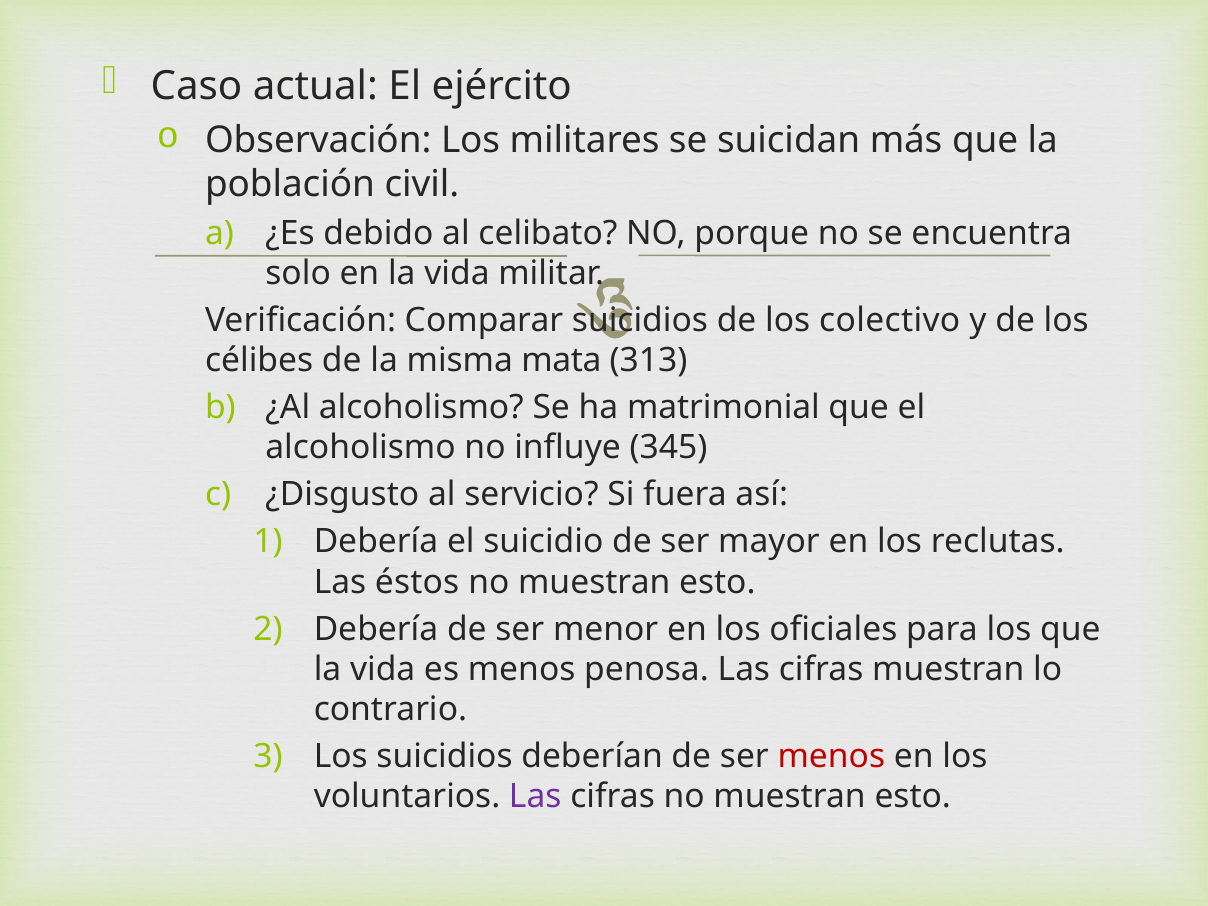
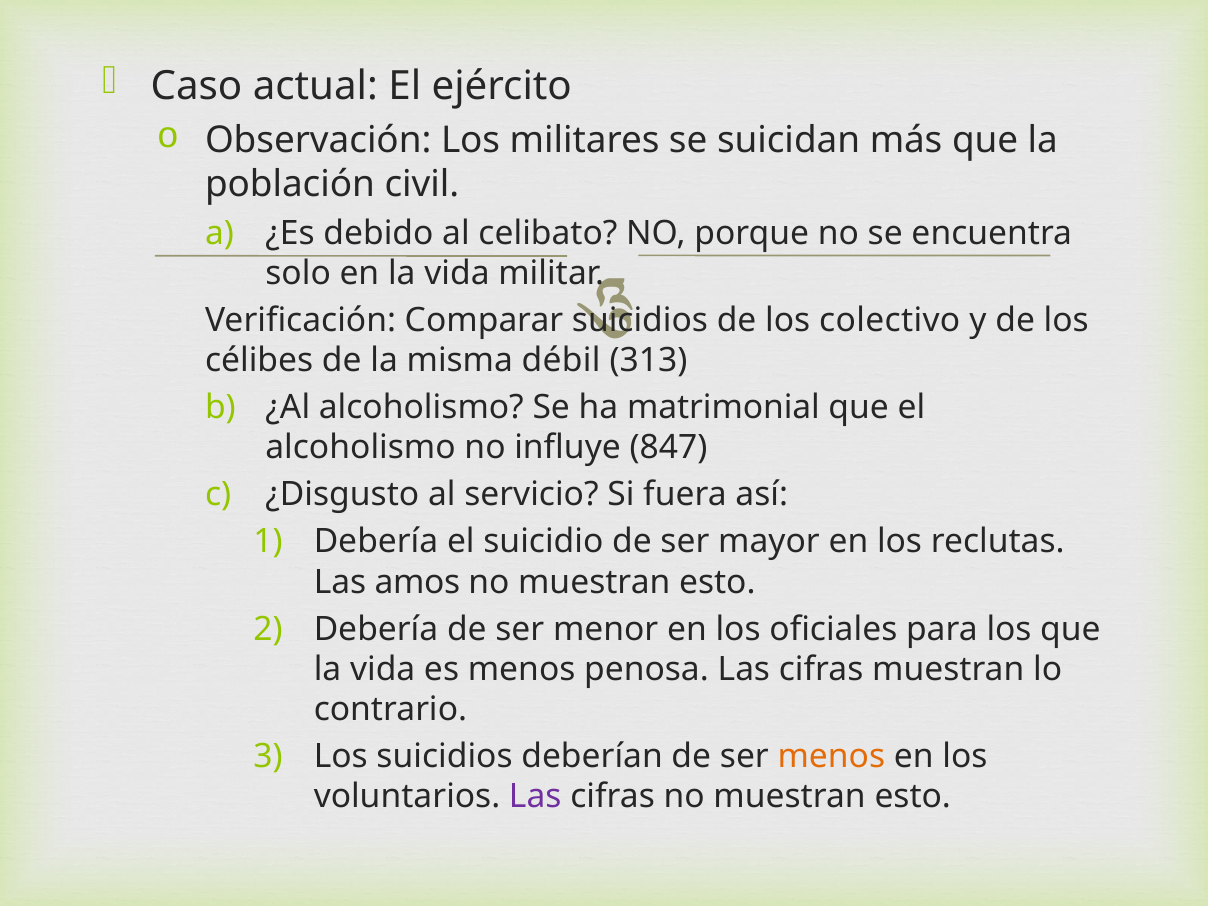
mata: mata -> débil (561, 360)
345: 345 -> 847 (668, 448)
éstos: éstos -> amos (417, 582)
menos colour: red -> orange (831, 757)
